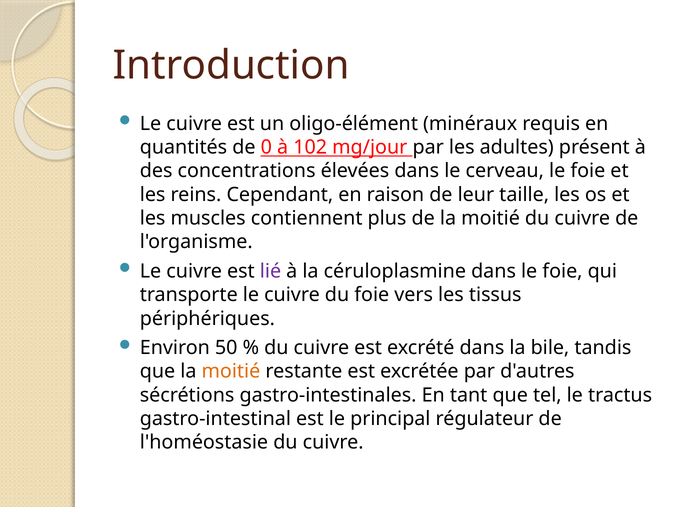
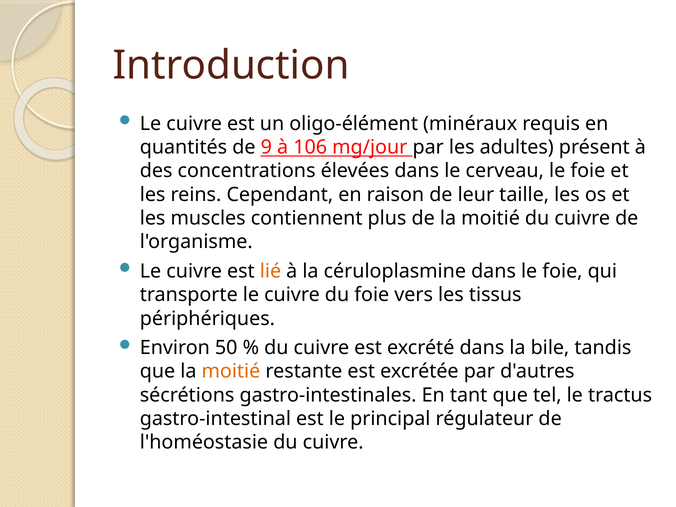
0: 0 -> 9 (266, 147)
102: 102 -> 106 (310, 147)
lié colour: purple -> orange (270, 271)
